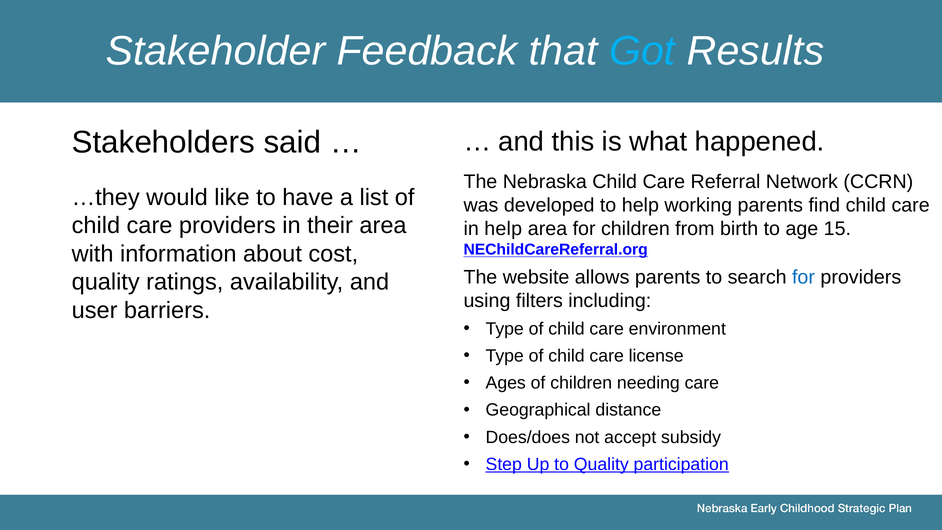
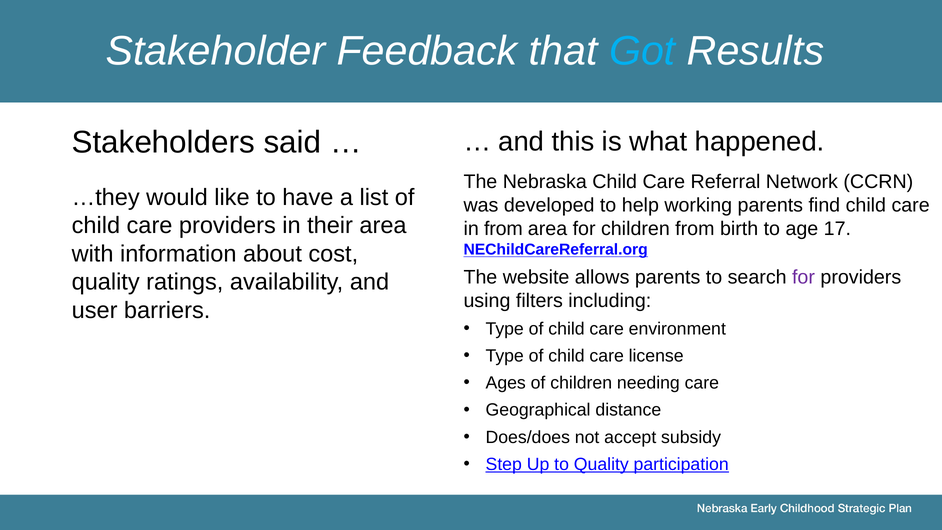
in help: help -> from (503, 229)
15: 15 -> 17 (837, 229)
for colour: blue -> purple (804, 277)
